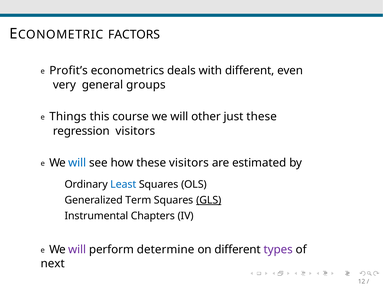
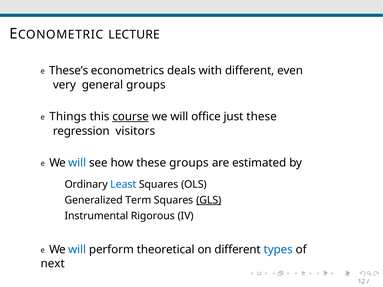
FACTORS: FACTORS -> LECTURE (134, 35)
Profit’s: Profit’s -> These’s (69, 71)
course underline: none -> present (131, 117)
other: other -> office (206, 117)
these visitors: visitors -> groups (189, 163)
Chapters: Chapters -> Rigorous (153, 216)
will colour: purple -> blue (77, 250)
determine: determine -> theoretical (166, 250)
types colour: purple -> blue (278, 250)
